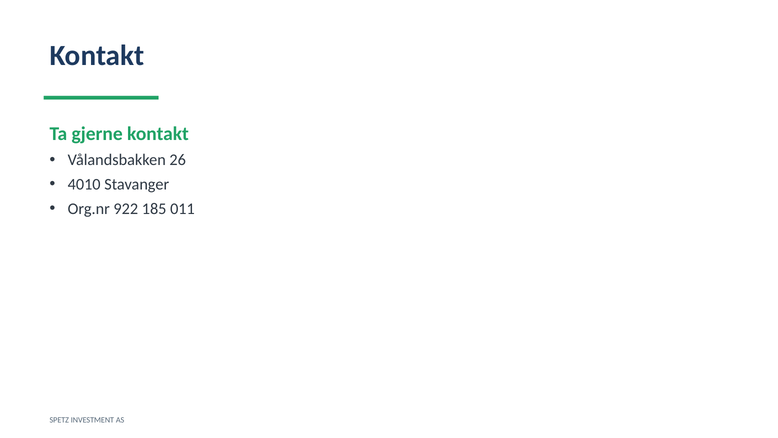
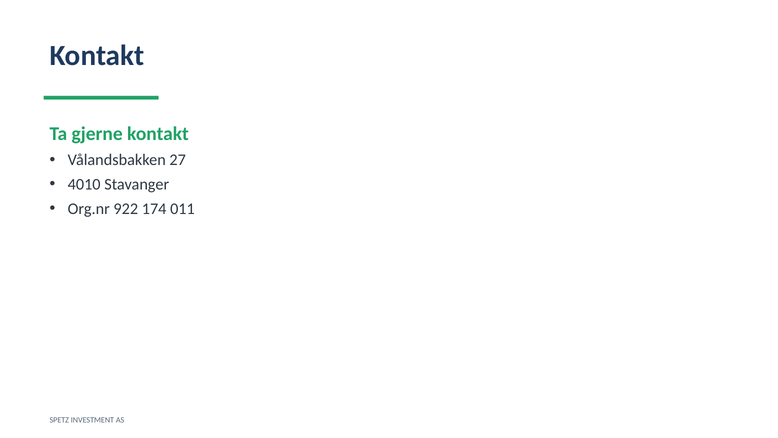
26: 26 -> 27 (178, 160)
185: 185 -> 174 (154, 209)
